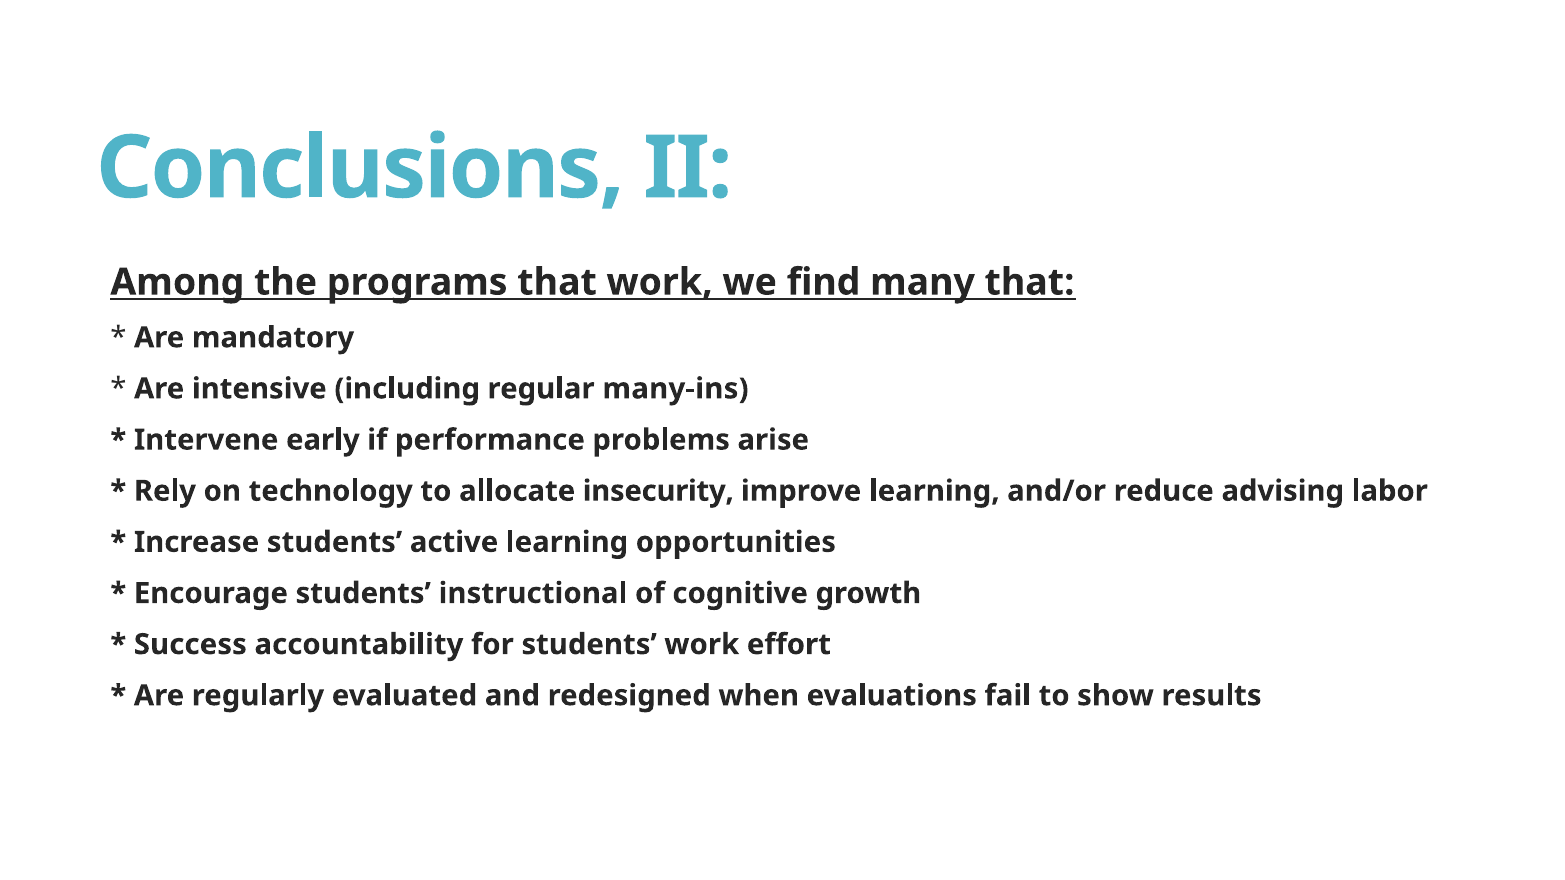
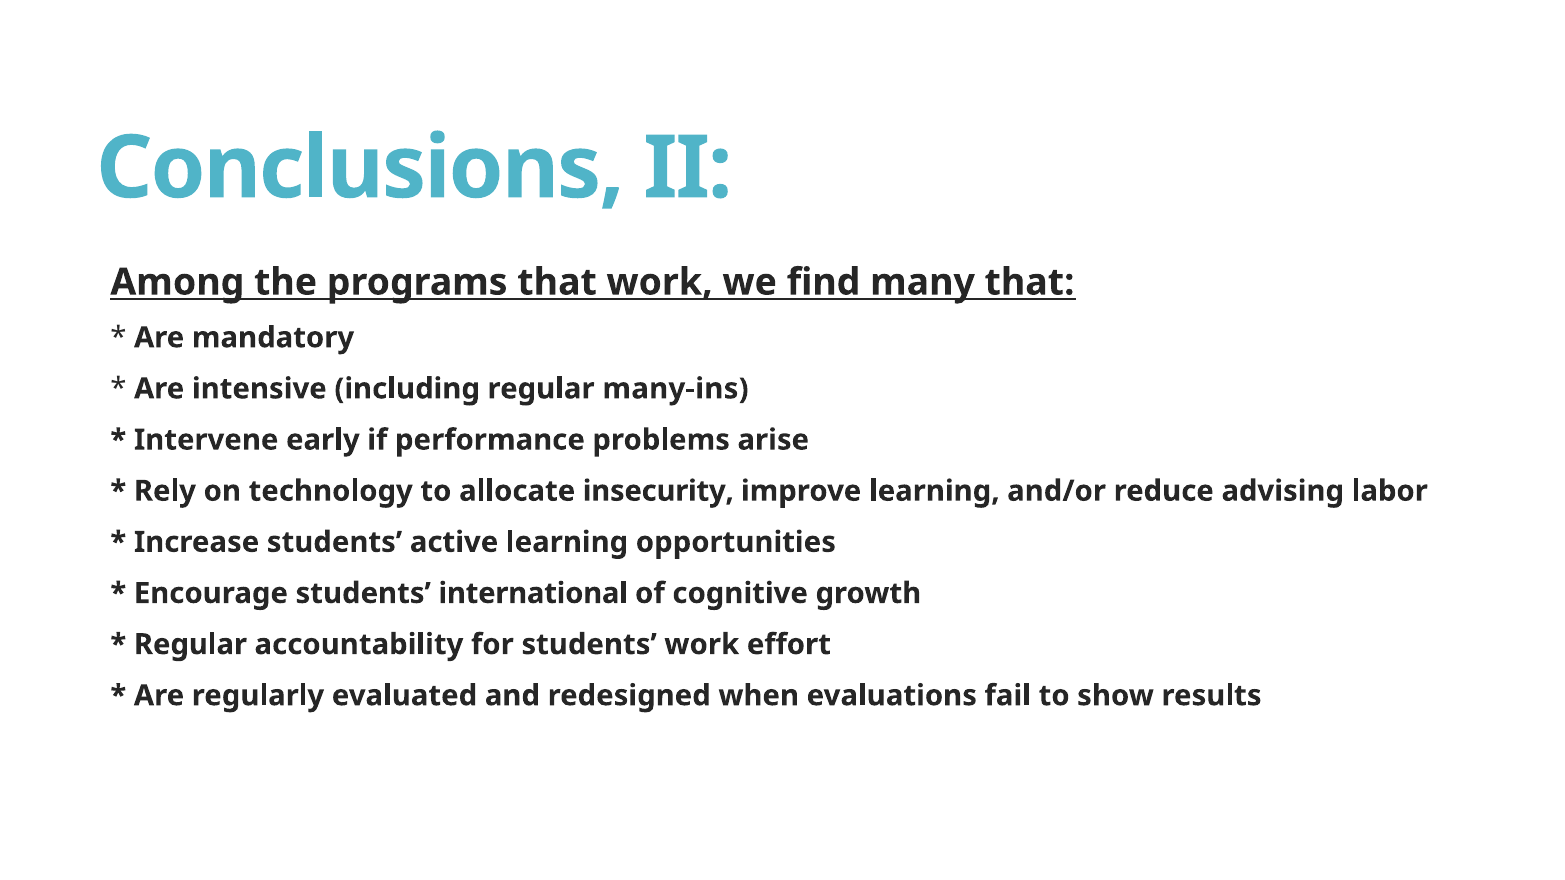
instructional: instructional -> international (533, 594)
Success: Success -> Regular (190, 645)
